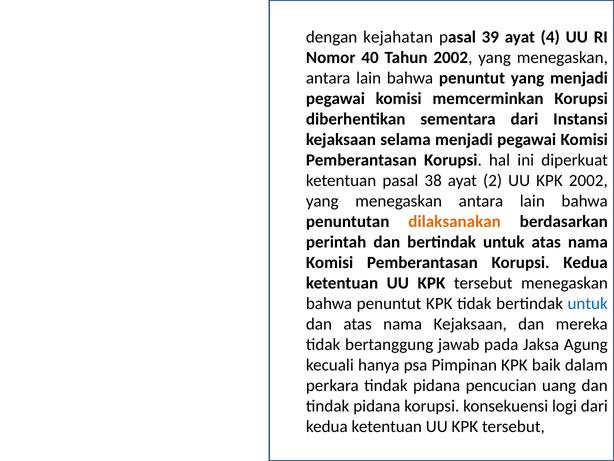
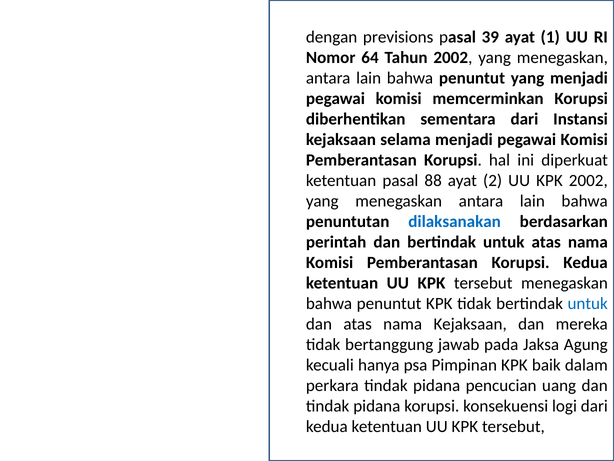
kejahatan: kejahatan -> previsions (398, 37)
4: 4 -> 1 (550, 37)
40: 40 -> 64 (370, 57)
38: 38 -> 88 (433, 180)
dilaksanakan colour: orange -> blue (455, 221)
